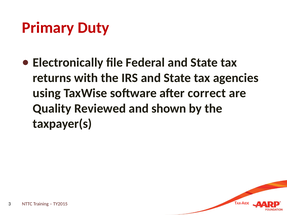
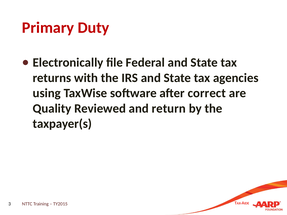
shown: shown -> return (169, 109)
